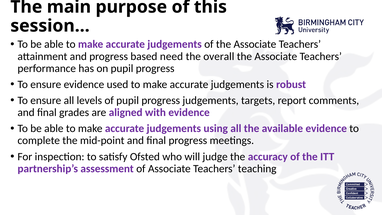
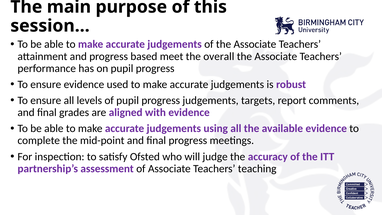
need: need -> meet (172, 56)
